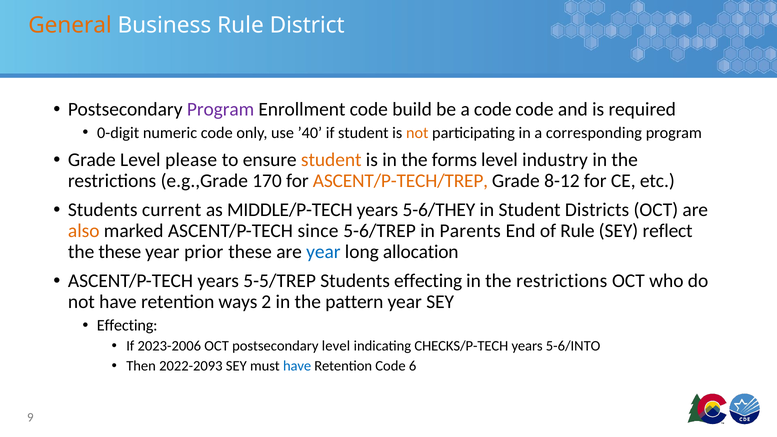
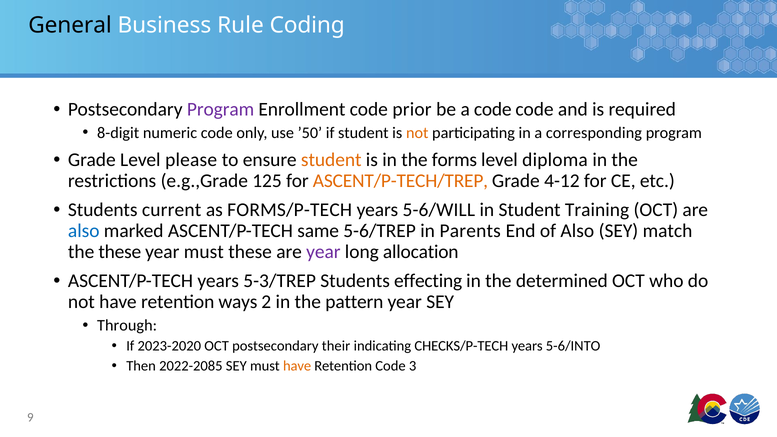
General colour: orange -> black (70, 25)
District: District -> Coding (307, 25)
build: build -> prior (412, 109)
0-digit: 0-digit -> 8-digit (118, 133)
’40: ’40 -> ’50 (310, 133)
industry: industry -> diploma (555, 160)
170: 170 -> 125 (267, 181)
8-12: 8-12 -> 4-12 (562, 181)
MIDDLE/P-TECH: MIDDLE/P-TECH -> FORMS/P-TECH (290, 210)
5-6/THEY: 5-6/THEY -> 5-6/WILL (439, 210)
Districts: Districts -> Training (597, 210)
also colour: orange -> blue (84, 231)
since: since -> same (318, 231)
of Rule: Rule -> Also (577, 231)
reflect: reflect -> match (668, 231)
year prior: prior -> must (204, 252)
year colour: blue -> purple (323, 252)
5-5/TREP: 5-5/TREP -> 5-3/TREP (280, 281)
restrictions: restrictions -> determined (562, 281)
Effecting: Effecting -> Through (127, 325)
2023-2006: 2023-2006 -> 2023-2020 (169, 346)
postsecondary level: level -> their (336, 346)
2022-2093: 2022-2093 -> 2022-2085 (191, 366)
have colour: blue -> orange (297, 366)
6: 6 -> 3 (413, 366)
